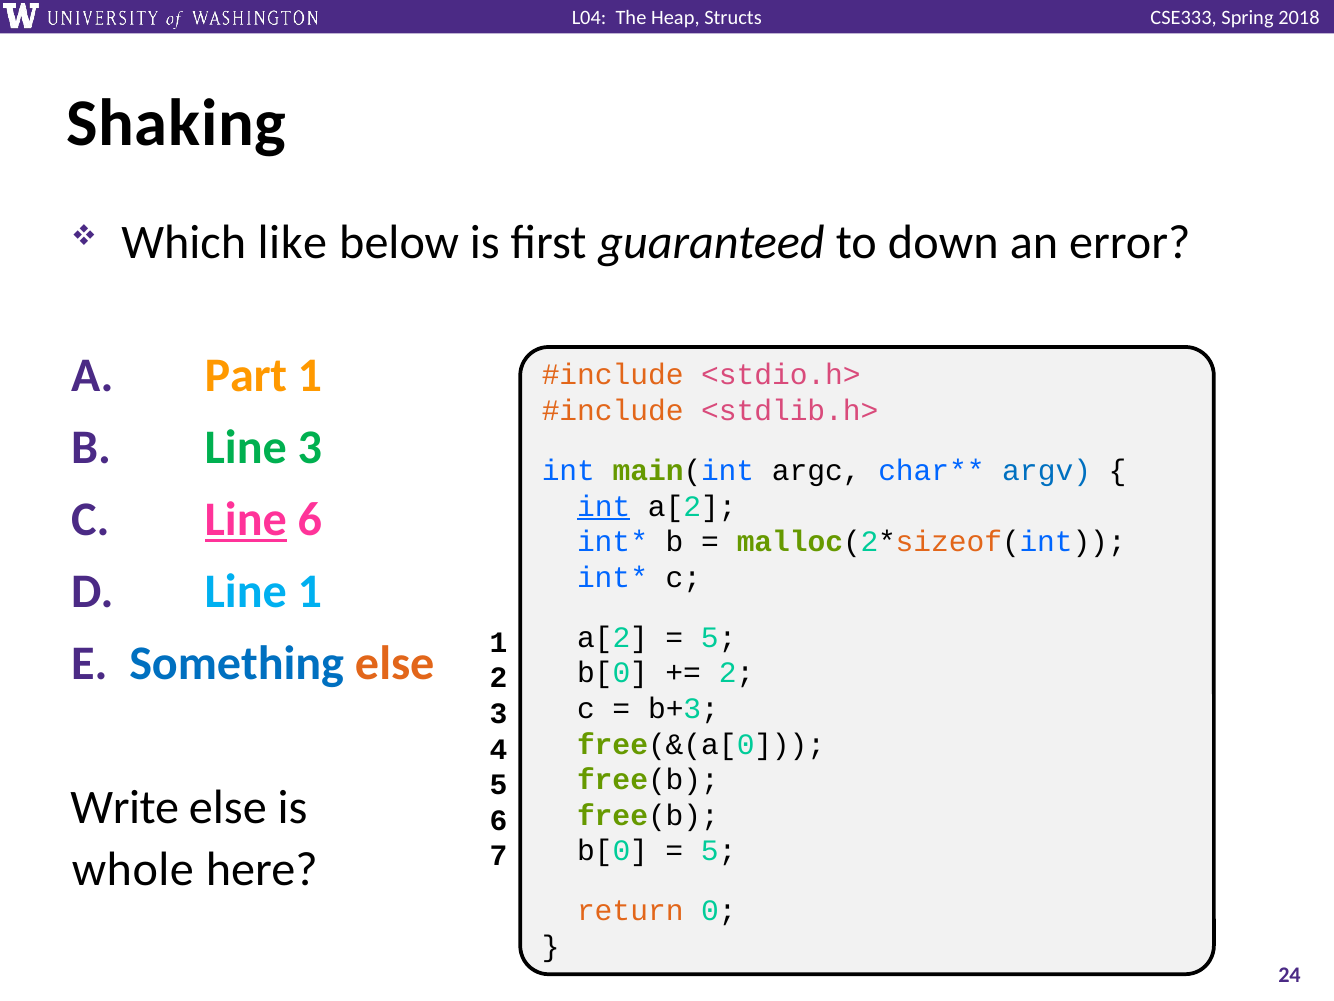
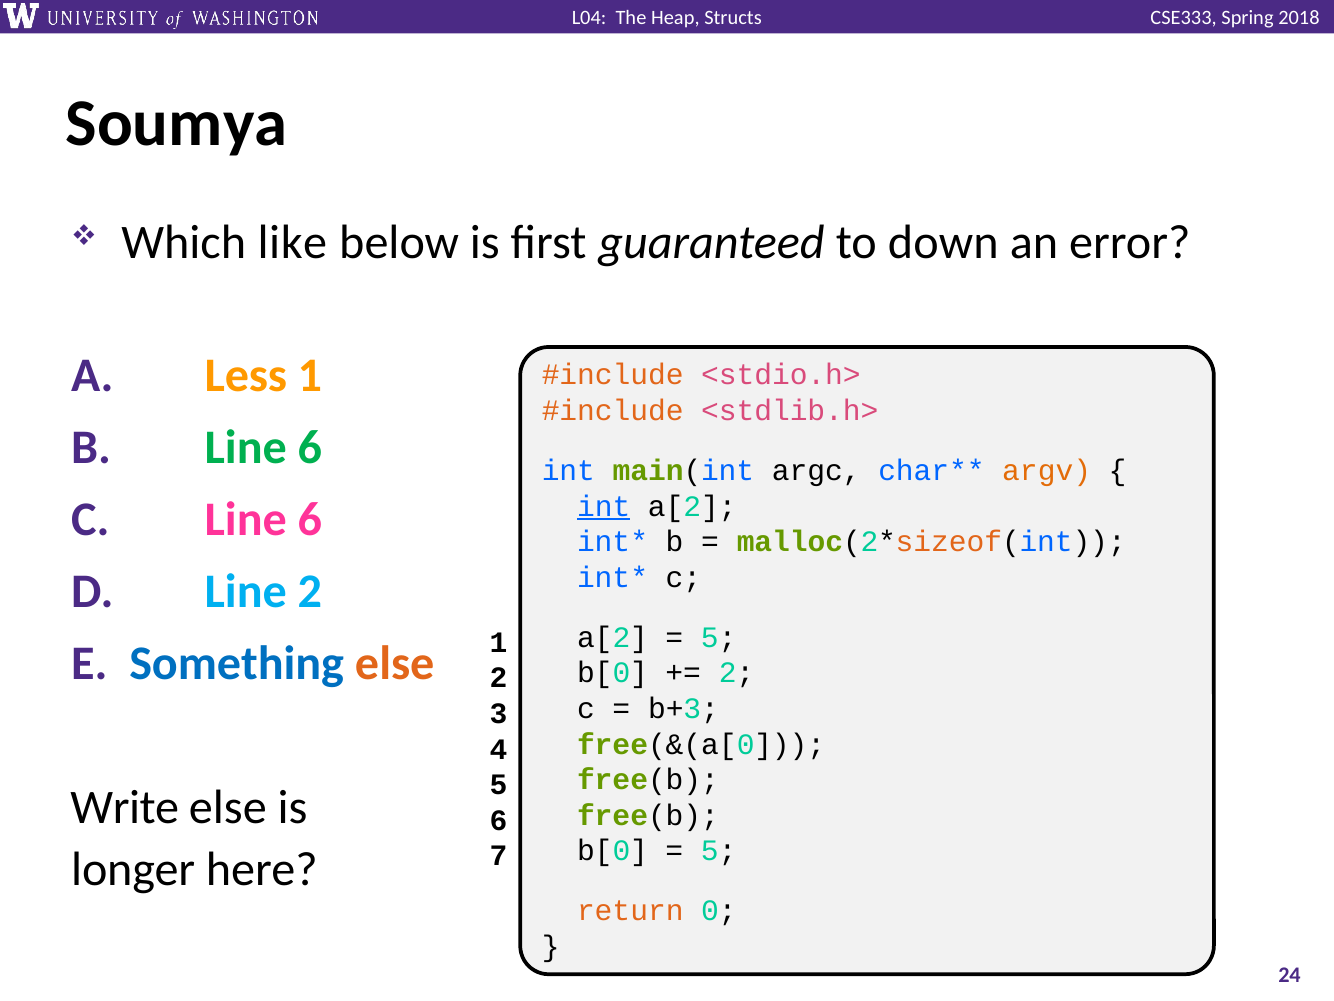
Shaking: Shaking -> Soumya (176, 124)
Part: Part -> Less (246, 375)
B Line 3: 3 -> 6 (310, 447)
argv colour: blue -> orange (1047, 471)
Line underline: present -> none (246, 519)
Line 1: 1 -> 2 (310, 591)
whole: whole -> longer (133, 870)
